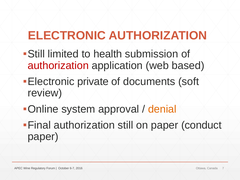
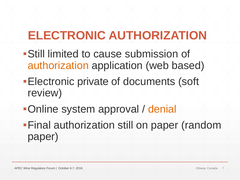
health: health -> cause (108, 54)
authorization colour: red -> orange (58, 66)
conduct: conduct -> random (201, 125)
